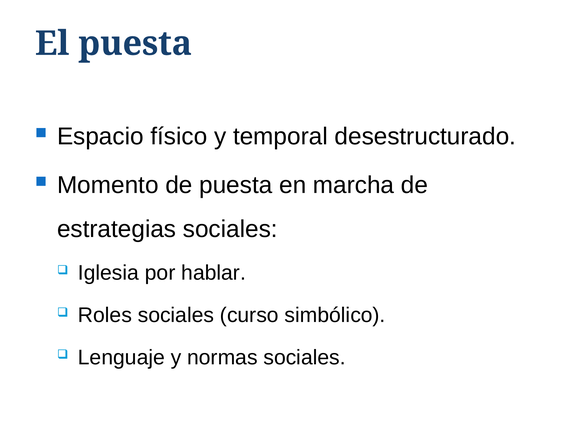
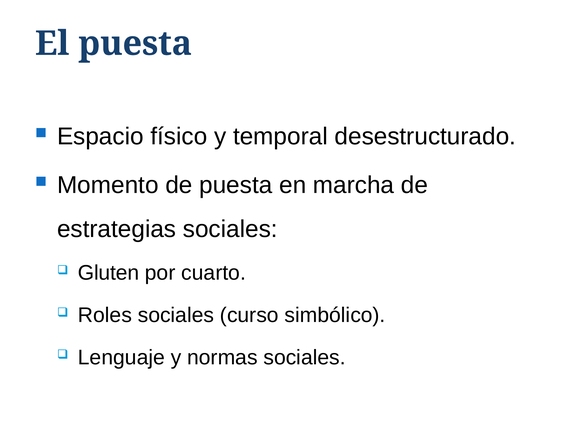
Iglesia: Iglesia -> Gluten (109, 273)
hablar: hablar -> cuarto (214, 273)
